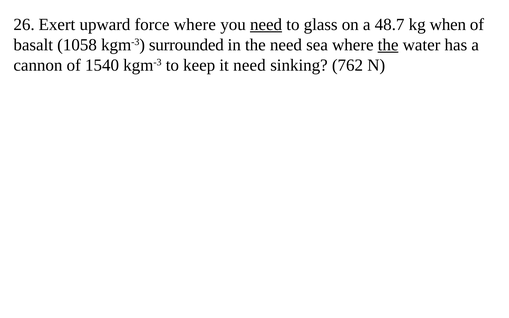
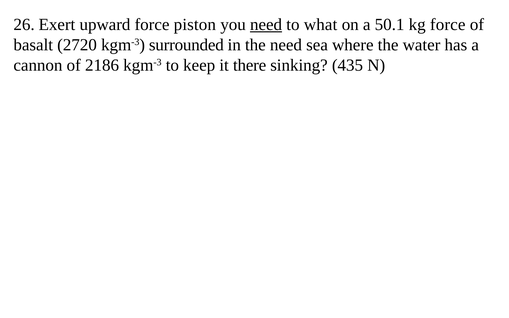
force where: where -> piston (195, 24)
glass: glass -> what (321, 24)
48.7: 48.7 -> 50.1 (390, 24)
kg when: when -> force (448, 24)
1058: 1058 -> 2720 (77, 45)
the underline: present -> none (388, 45)
1540: 1540 -> 2186 (102, 65)
it need: need -> there (250, 65)
762: 762 -> 435 (347, 65)
